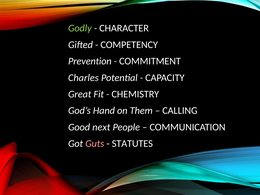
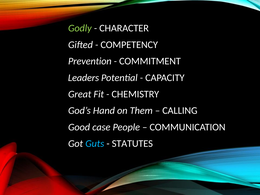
Charles: Charles -> Leaders (84, 78)
next: next -> case (101, 127)
Guts colour: pink -> light blue (95, 144)
